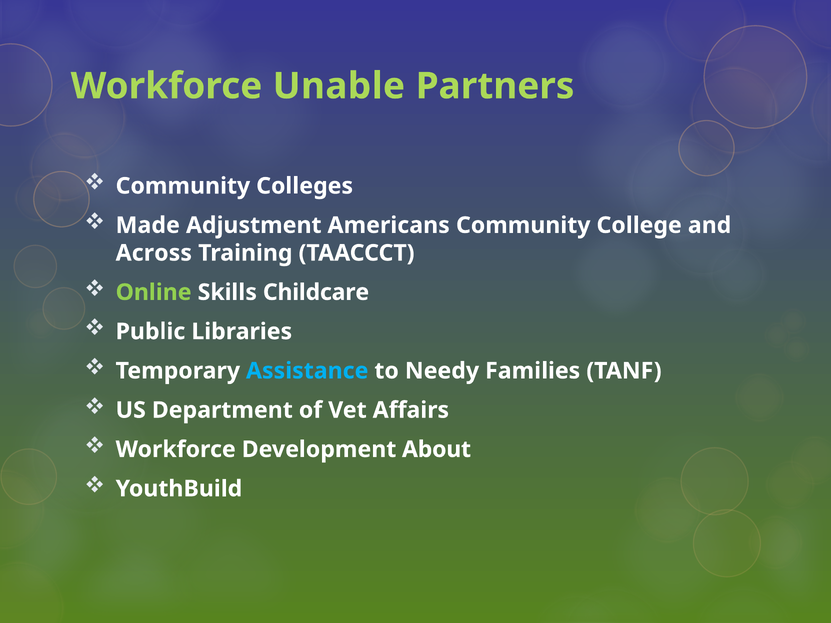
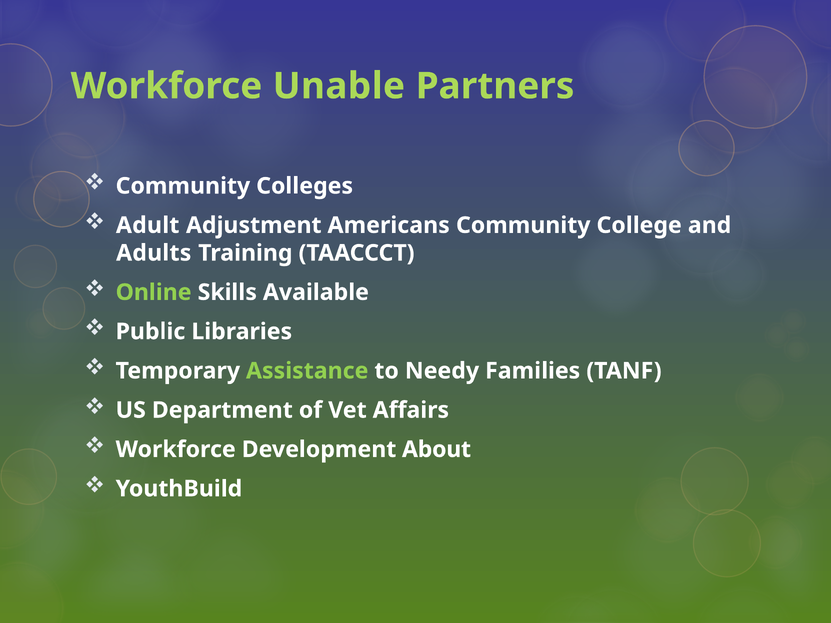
Made: Made -> Adult (148, 225)
Across: Across -> Adults (154, 253)
Childcare: Childcare -> Available (316, 292)
Assistance colour: light blue -> light green (307, 371)
